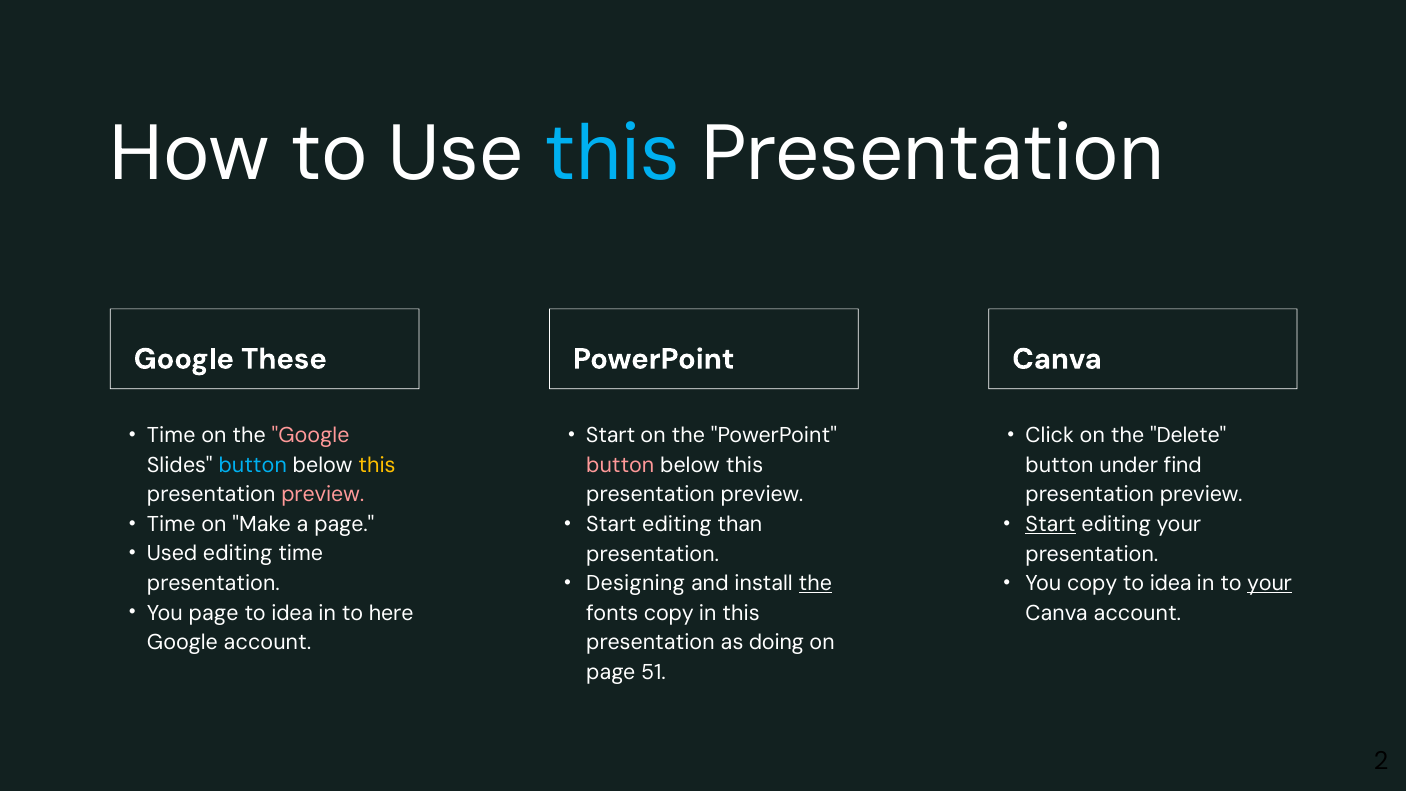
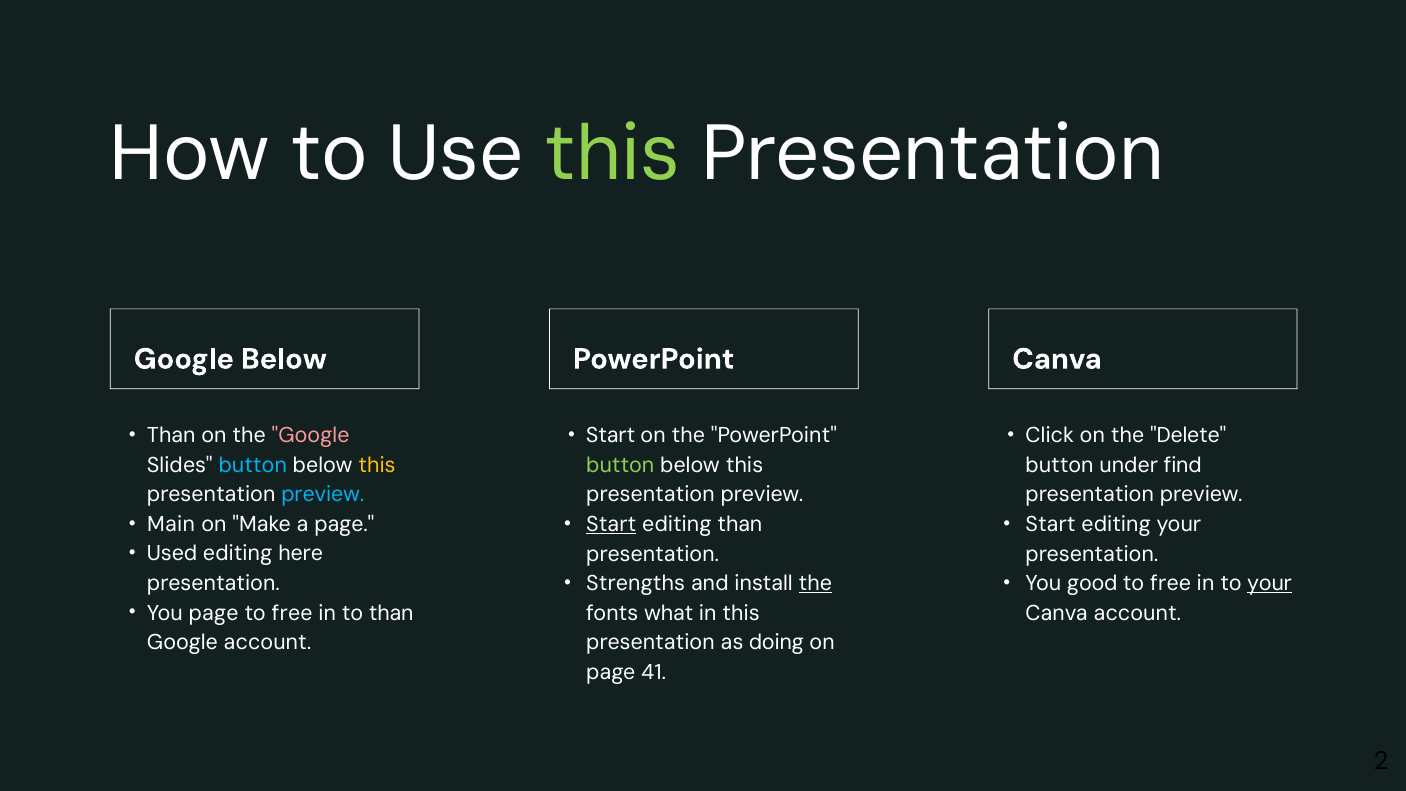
this colour: light blue -> light green (612, 154)
Google These: These -> Below (284, 359)
Time: Time -> Than (171, 435)
button colour: pink -> light green (620, 465)
preview colour: pink -> light blue (323, 495)
Time: Time -> Main (171, 524)
Start underline: none -> present (611, 524)
Start underline: present -> none (1051, 524)
editing time: time -> here (301, 554)
Designing: Designing -> Strengths (636, 583)
You copy: copy -> good (1092, 583)
idea: idea -> free (1171, 583)
idea: idea -> free (292, 613)
to here: here -> than (391, 613)
fonts copy: copy -> what (669, 613)
51: 51 -> 41 (654, 672)
